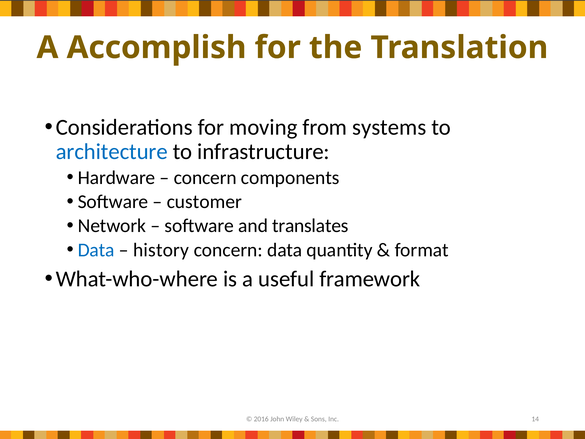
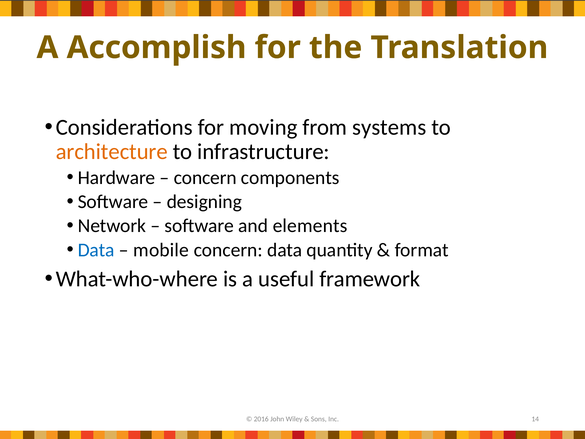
architecture colour: blue -> orange (112, 152)
customer: customer -> designing (204, 202)
translates: translates -> elements (310, 226)
history: history -> mobile (161, 250)
